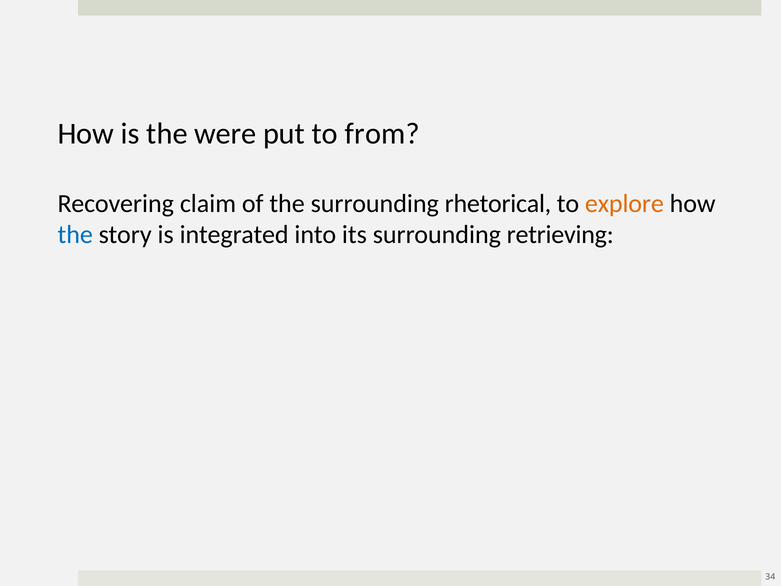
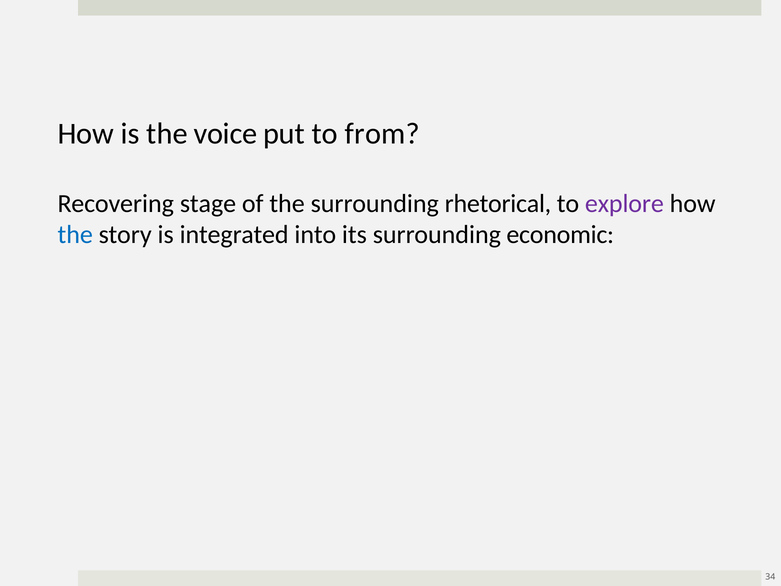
were: were -> voice (226, 134)
claim: claim -> stage (208, 204)
explore colour: orange -> purple (624, 204)
retrieving: retrieving -> economic (560, 235)
